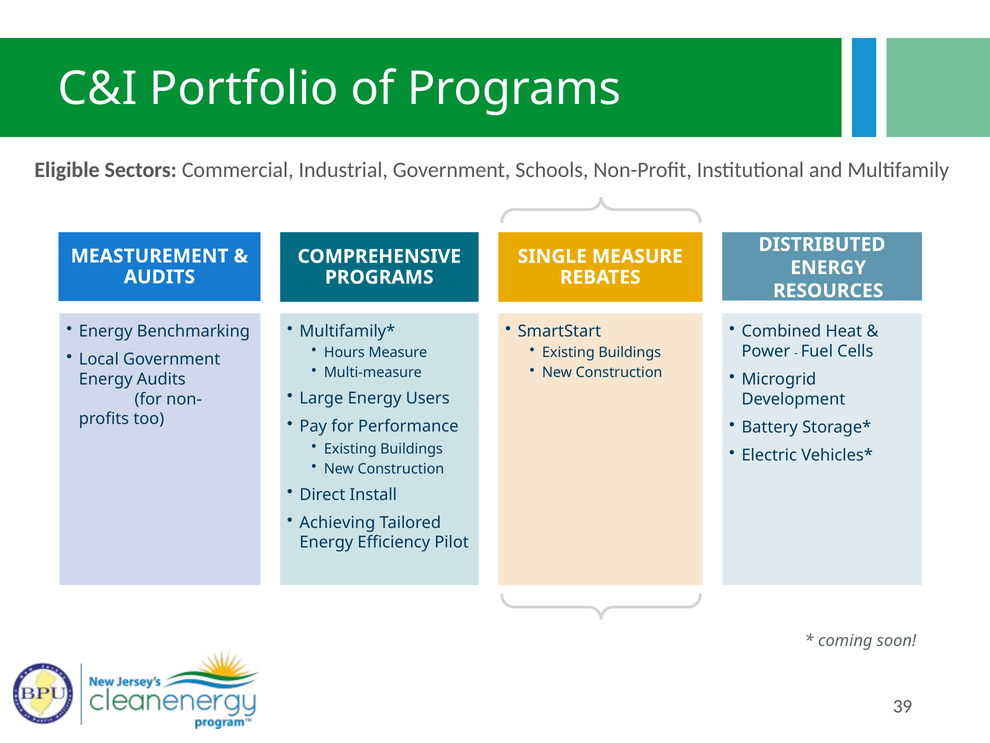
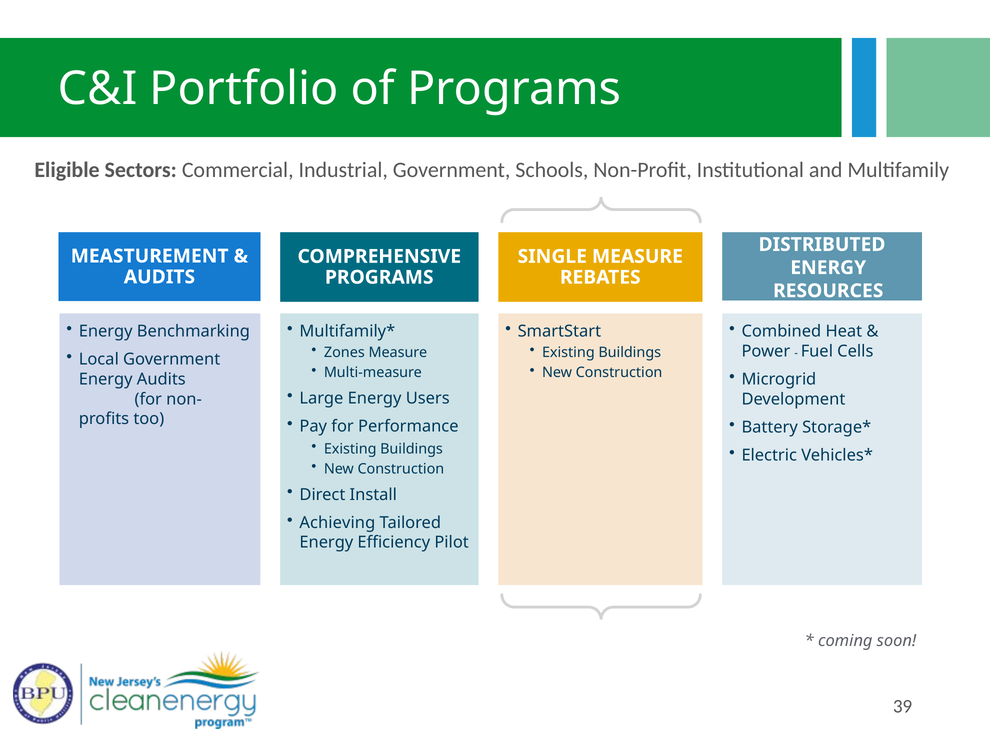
Hours: Hours -> Zones (344, 352)
